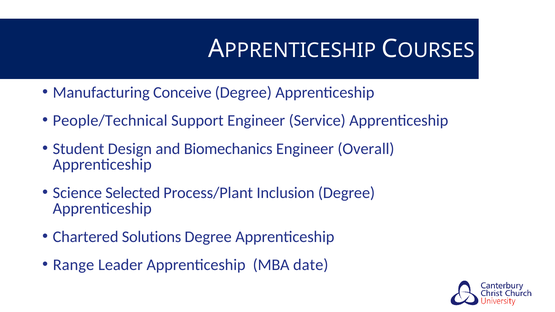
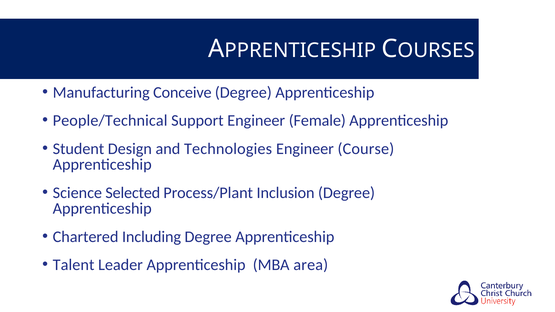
Service: Service -> Female (317, 121)
Biomechanics: Biomechanics -> Technologies (228, 149)
Overall: Overall -> Course (366, 149)
Solutions: Solutions -> Including (152, 237)
Range: Range -> Talent (74, 265)
date: date -> area (311, 265)
